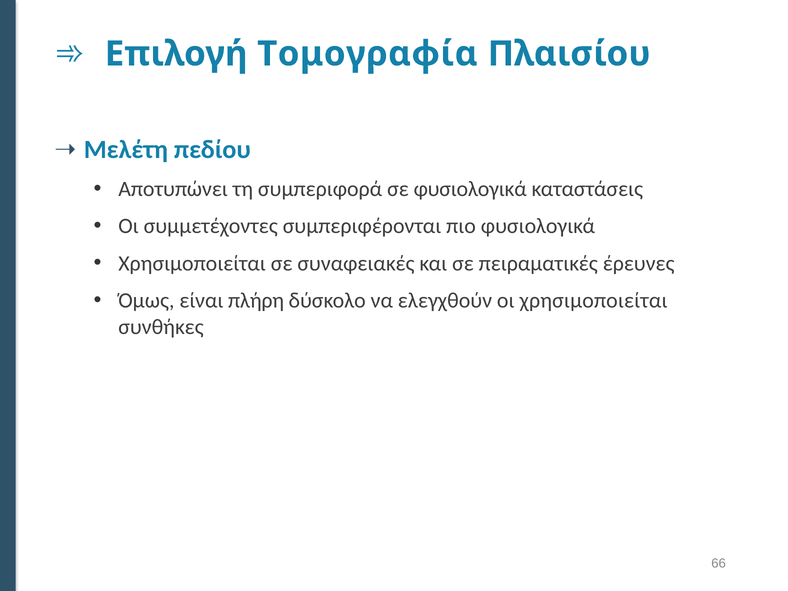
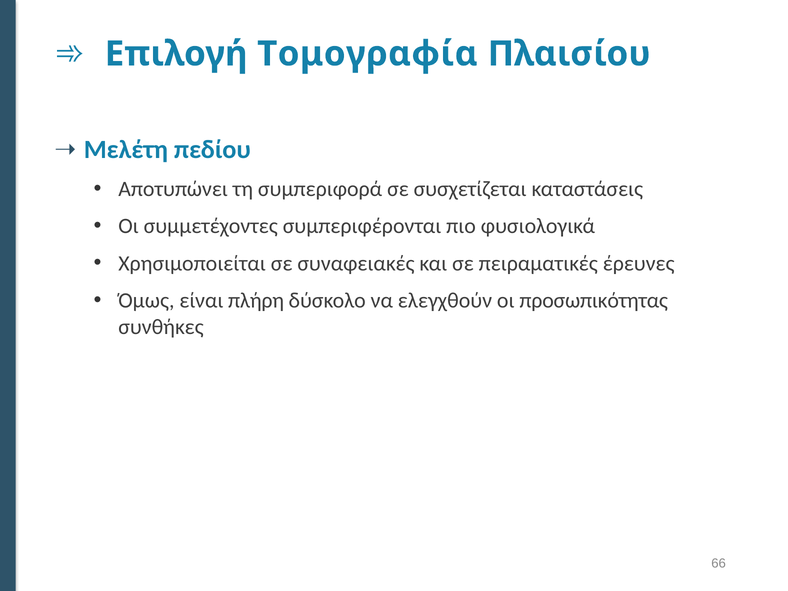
σε φυσιολογικά: φυσιολογικά -> συσχετίζεται (470, 189)
οι χρησιμοποιείται: χρησιμοποιείται -> προσωπικότητας (594, 301)
